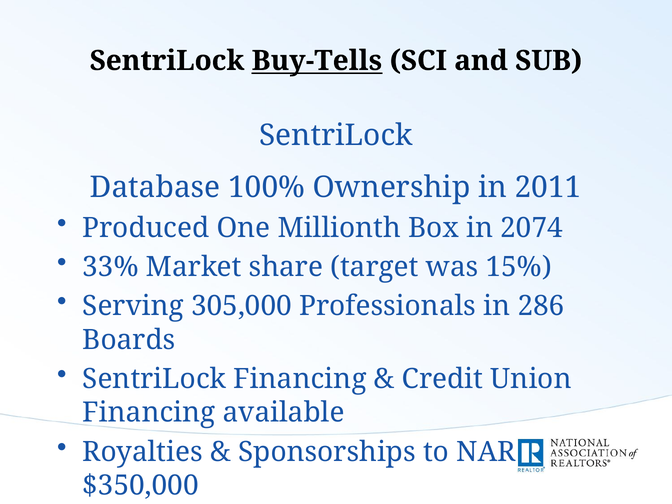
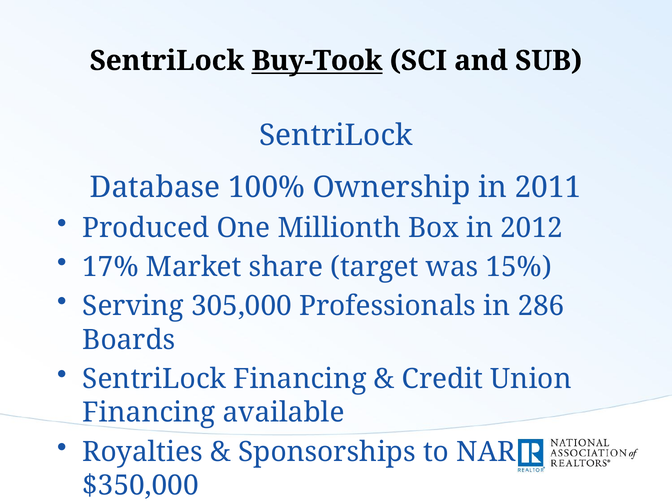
Buy-Tells: Buy-Tells -> Buy-Took (317, 61)
2074: 2074 -> 2012 (532, 228)
33%: 33% -> 17% (110, 267)
